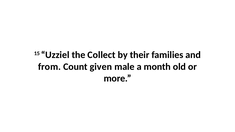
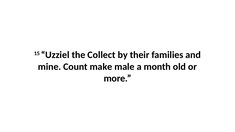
from: from -> mine (50, 67)
given: given -> make (101, 67)
